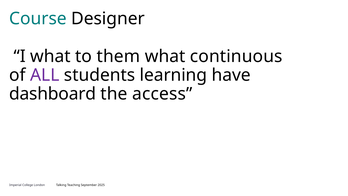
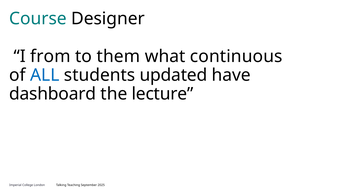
I what: what -> from (50, 56)
ALL colour: purple -> blue (45, 75)
learning: learning -> updated (173, 75)
access: access -> lecture (162, 94)
